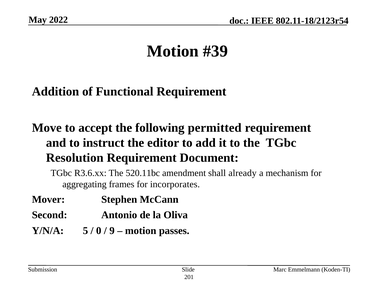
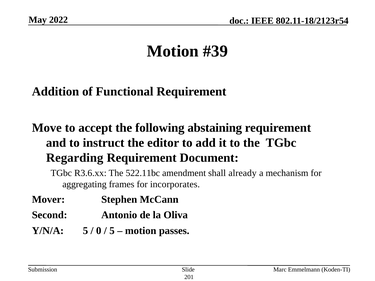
permitted: permitted -> abstaining (215, 128)
Resolution: Resolution -> Regarding (75, 158)
520.11bc: 520.11bc -> 522.11bc (143, 173)
9: 9 -> 5 (112, 231)
